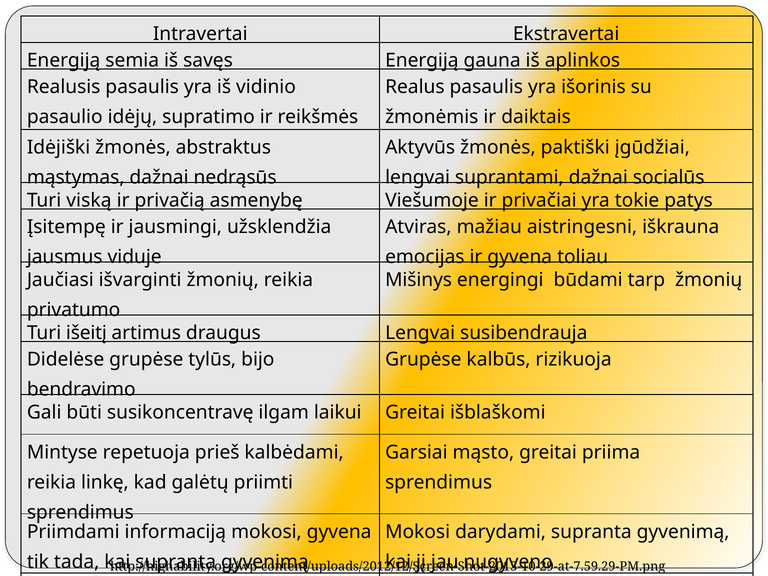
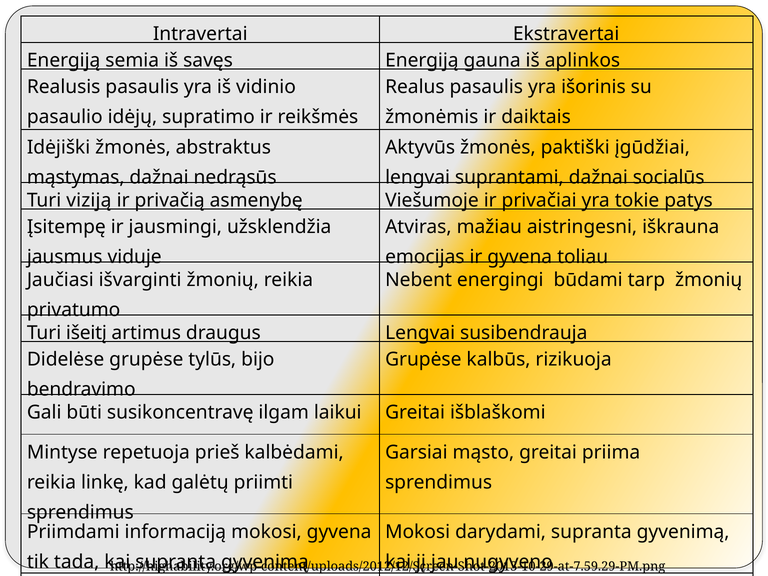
viską: viską -> viziją (89, 200)
Mišinys: Mišinys -> Nebent (419, 280)
